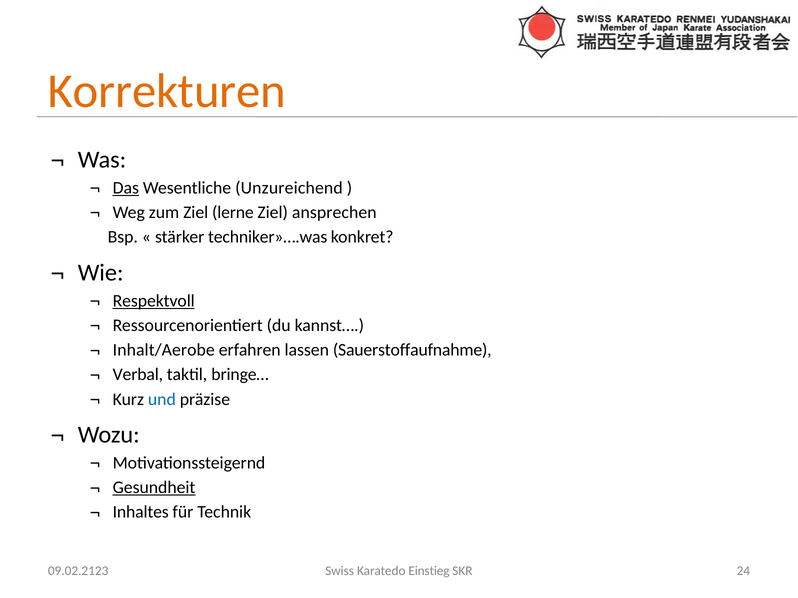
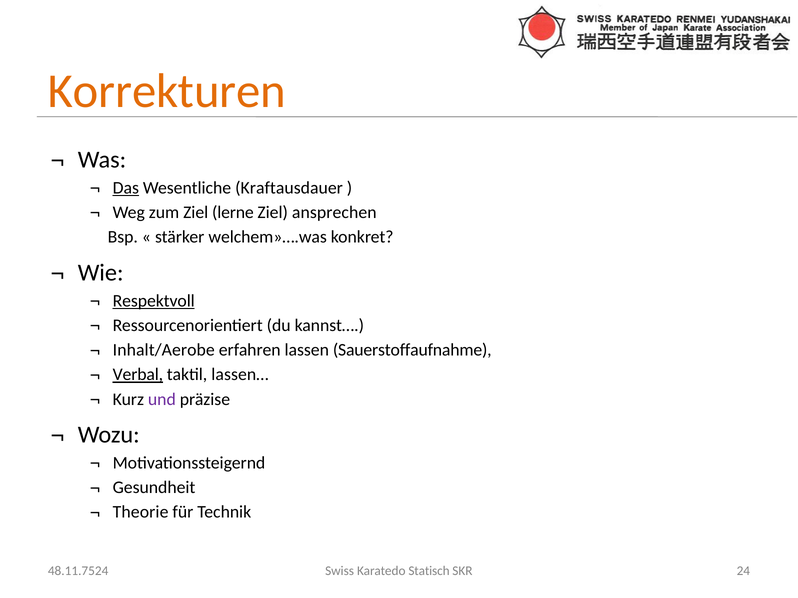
Unzureichend: Unzureichend -> Kraftausdauer (289, 188)
techniker»….was: techniker»….was -> welchem»….was (268, 237)
Verbal underline: none -> present (138, 375)
bringe…: bringe… -> lassen… (240, 375)
und colour: blue -> purple (162, 400)
Gesundheit underline: present -> none (154, 488)
Inhaltes: Inhaltes -> Theorie (141, 513)
09.02.2123: 09.02.2123 -> 48.11.7524 (78, 572)
Einstieg: Einstieg -> Statisch (429, 572)
